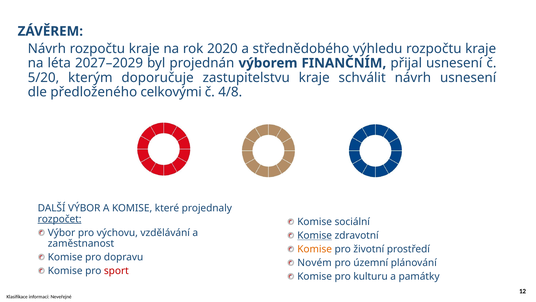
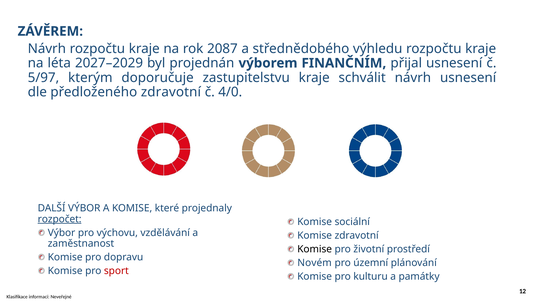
2020: 2020 -> 2087 (222, 49)
5/20: 5/20 -> 5/97 (43, 77)
předloženého celkovými: celkovými -> zdravotní (171, 92)
4/8: 4/8 -> 4/0 (230, 92)
Komise underline: present -> none (315, 235)
Komise colour: orange -> black (315, 249)
